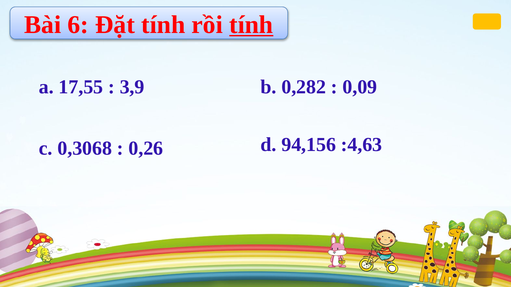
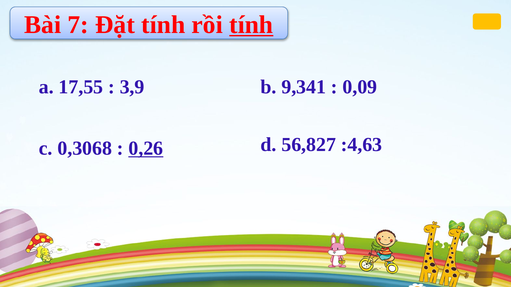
6: 6 -> 7 (78, 25)
0,282: 0,282 -> 9,341 (304, 87)
0,26 underline: none -> present (146, 149)
94,156: 94,156 -> 56,827 (309, 145)
